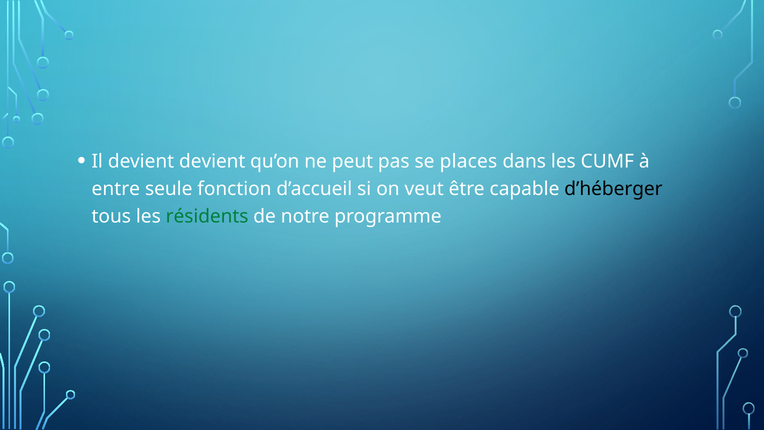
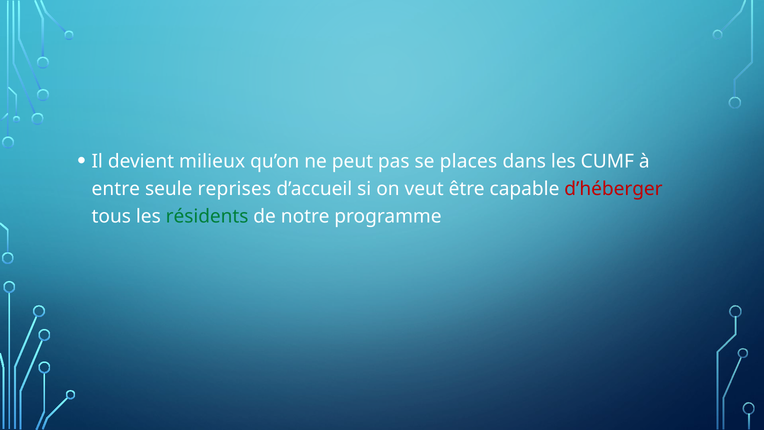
devient devient: devient -> milieux (212, 161)
fonction: fonction -> reprises (234, 189)
d’héberger colour: black -> red (613, 189)
